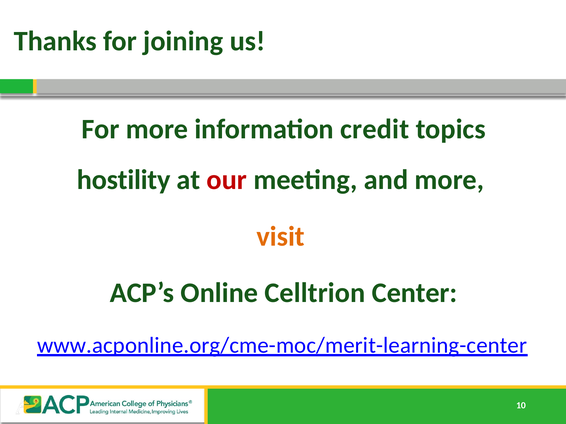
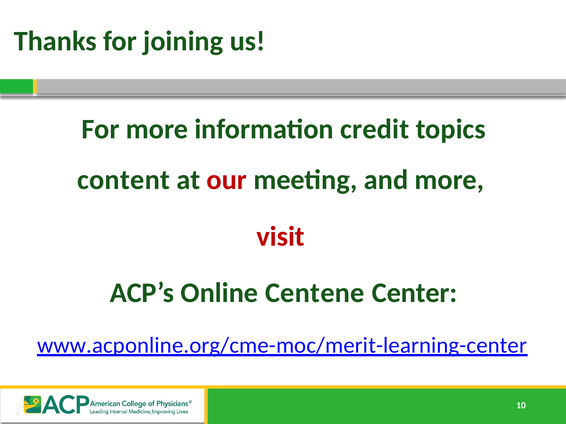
hostility: hostility -> content (123, 180)
visit colour: orange -> red (281, 237)
Celltrion: Celltrion -> Centene (315, 293)
